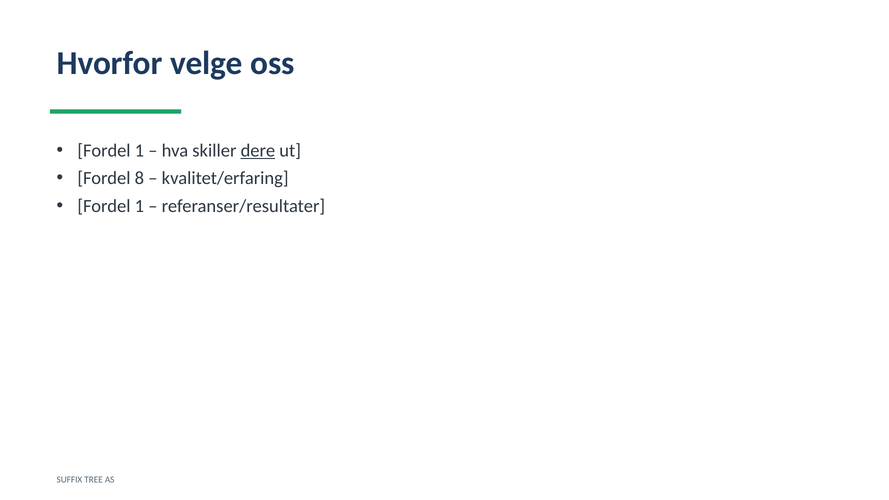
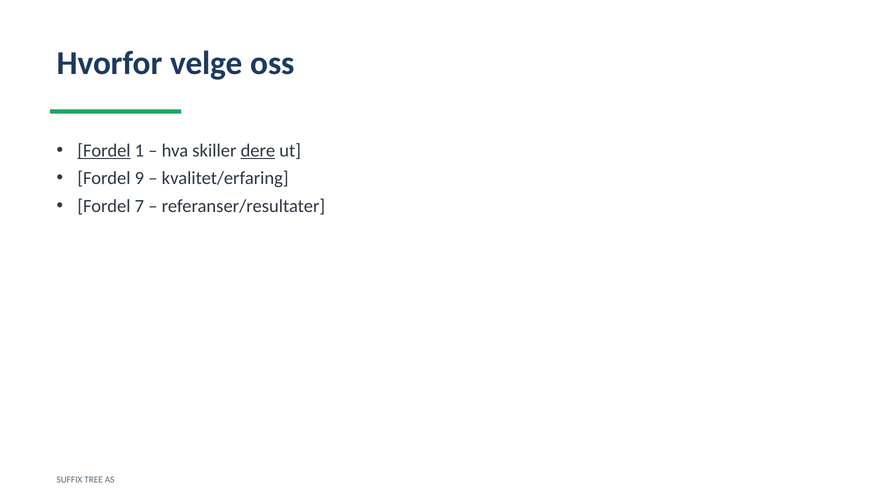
Fordel underline: none -> present (104, 151)
8: 8 -> 9 (139, 178)
1: 1 -> 7 (139, 206)
